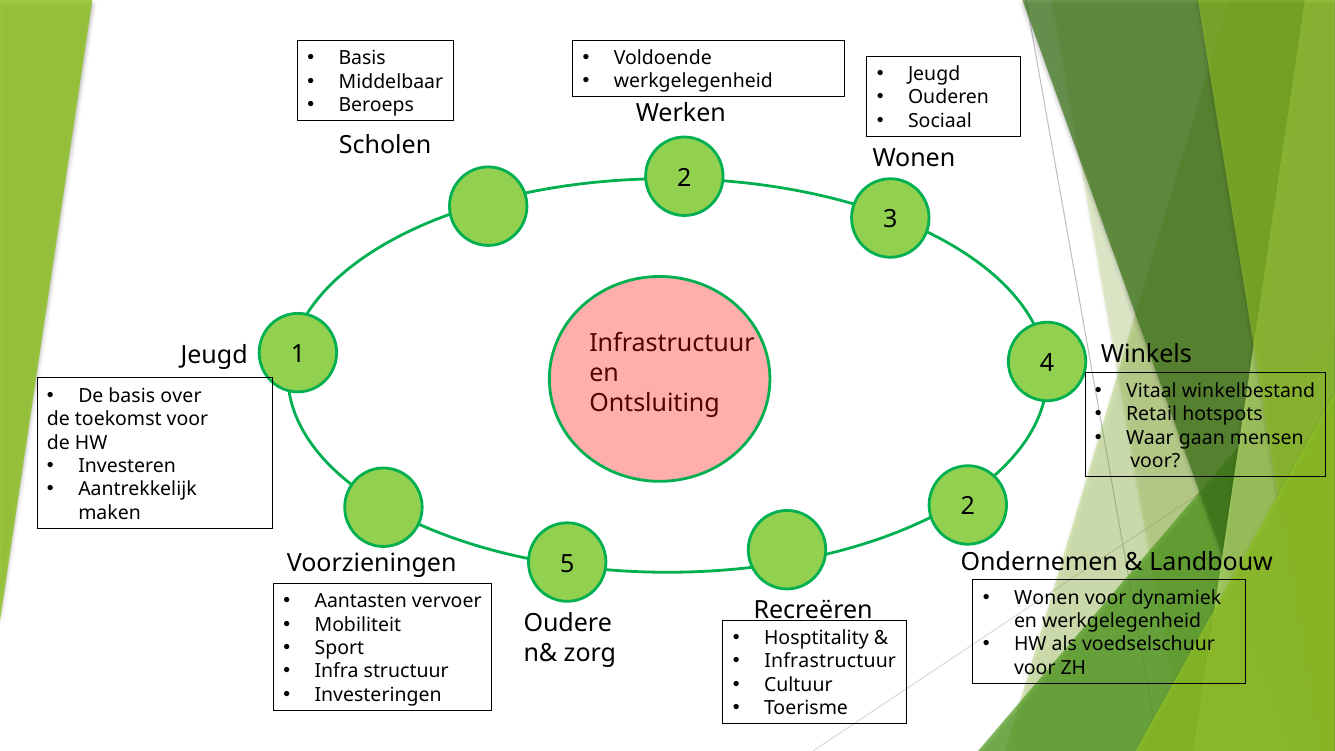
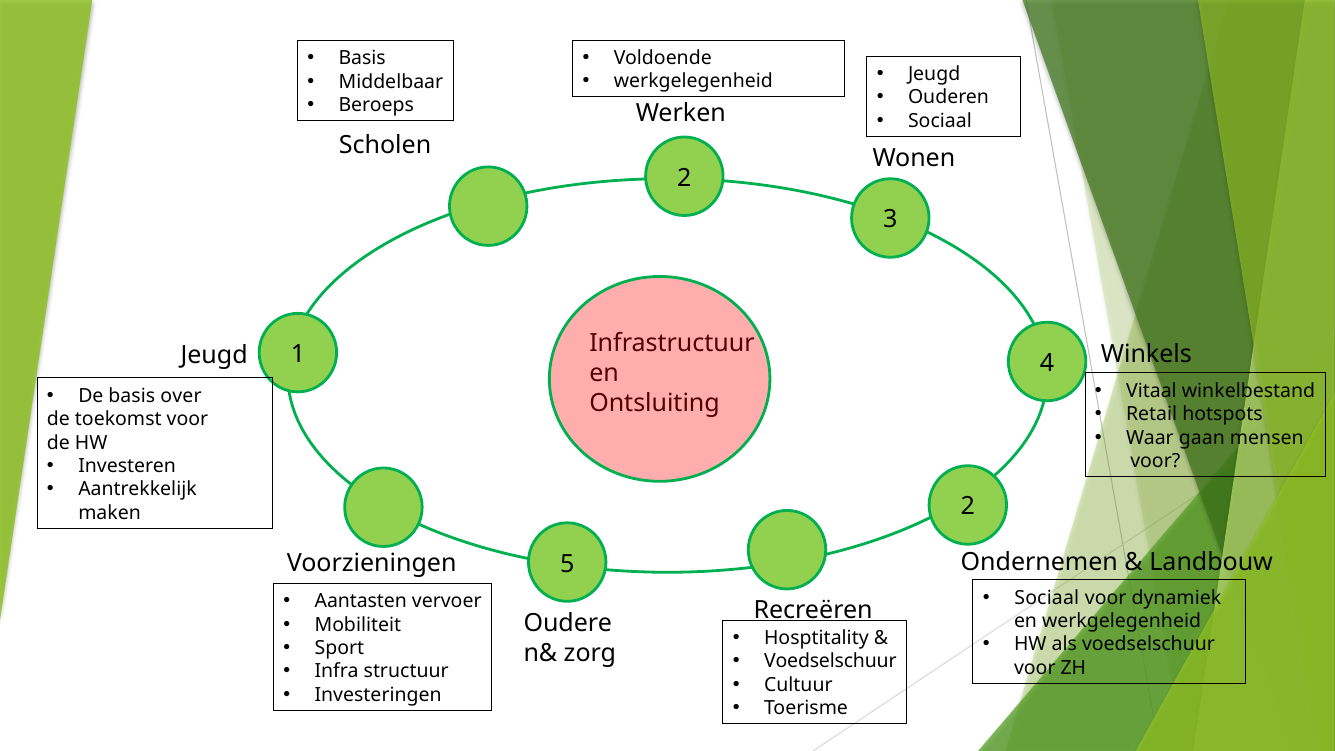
Wonen: Wonen -> Sociaal (1047, 598)
Infrastructuur: Infrastructuur -> Voedselschuur (830, 661)
